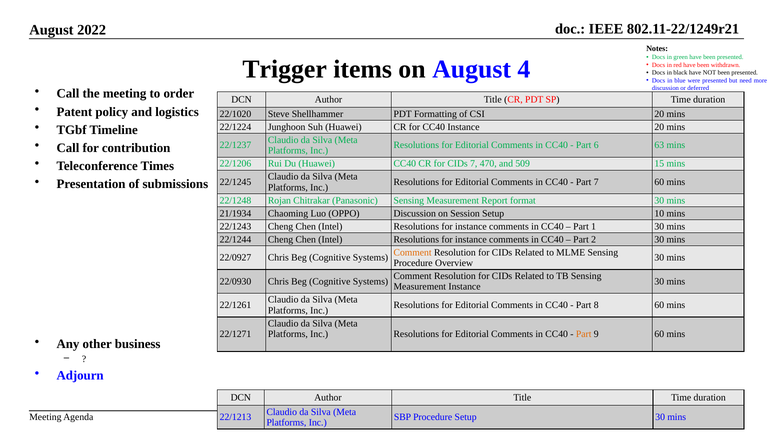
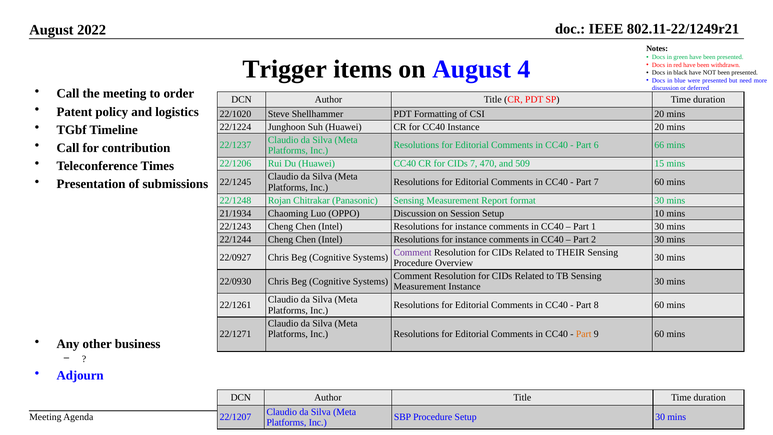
63: 63 -> 66 (659, 145)
Comment colour: orange -> purple (413, 252)
MLME: MLME -> THEIR (571, 252)
22/1213: 22/1213 -> 22/1207 (235, 417)
